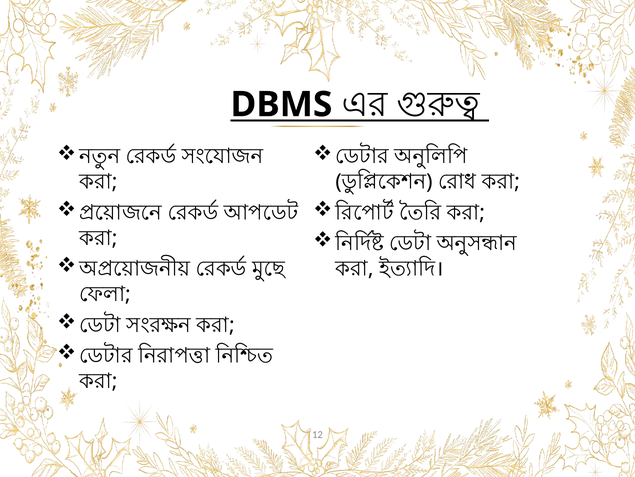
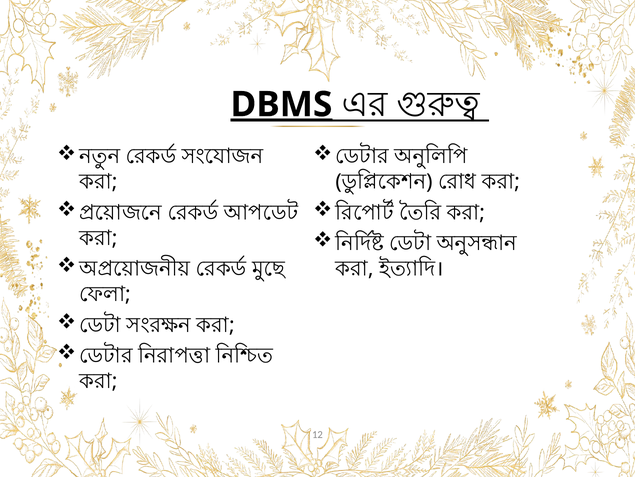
DBMS underline: none -> present (281, 104)
